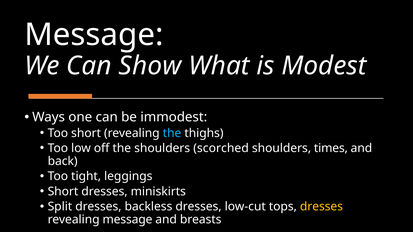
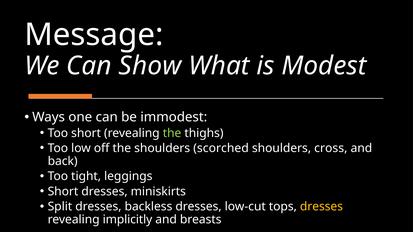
the colour: light blue -> light green (172, 133)
times: times -> cross (331, 148)
revealing message: message -> implicitly (127, 220)
